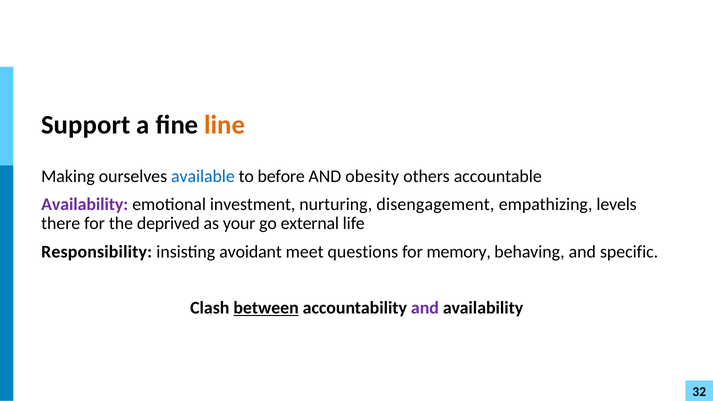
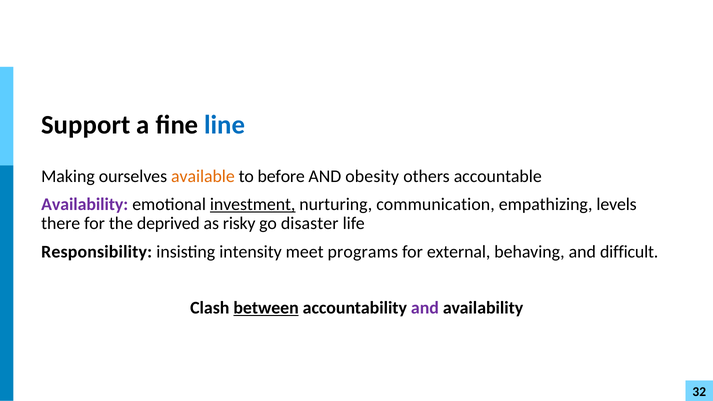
line colour: orange -> blue (225, 125)
available colour: blue -> orange (203, 176)
investment underline: none -> present (253, 204)
disengagement: disengagement -> communication (436, 204)
your: your -> risky (239, 224)
external: external -> disaster (310, 224)
avoidant: avoidant -> intensity (251, 252)
questions: questions -> programs (363, 252)
memory: memory -> external (459, 252)
specific: specific -> difficult (629, 252)
